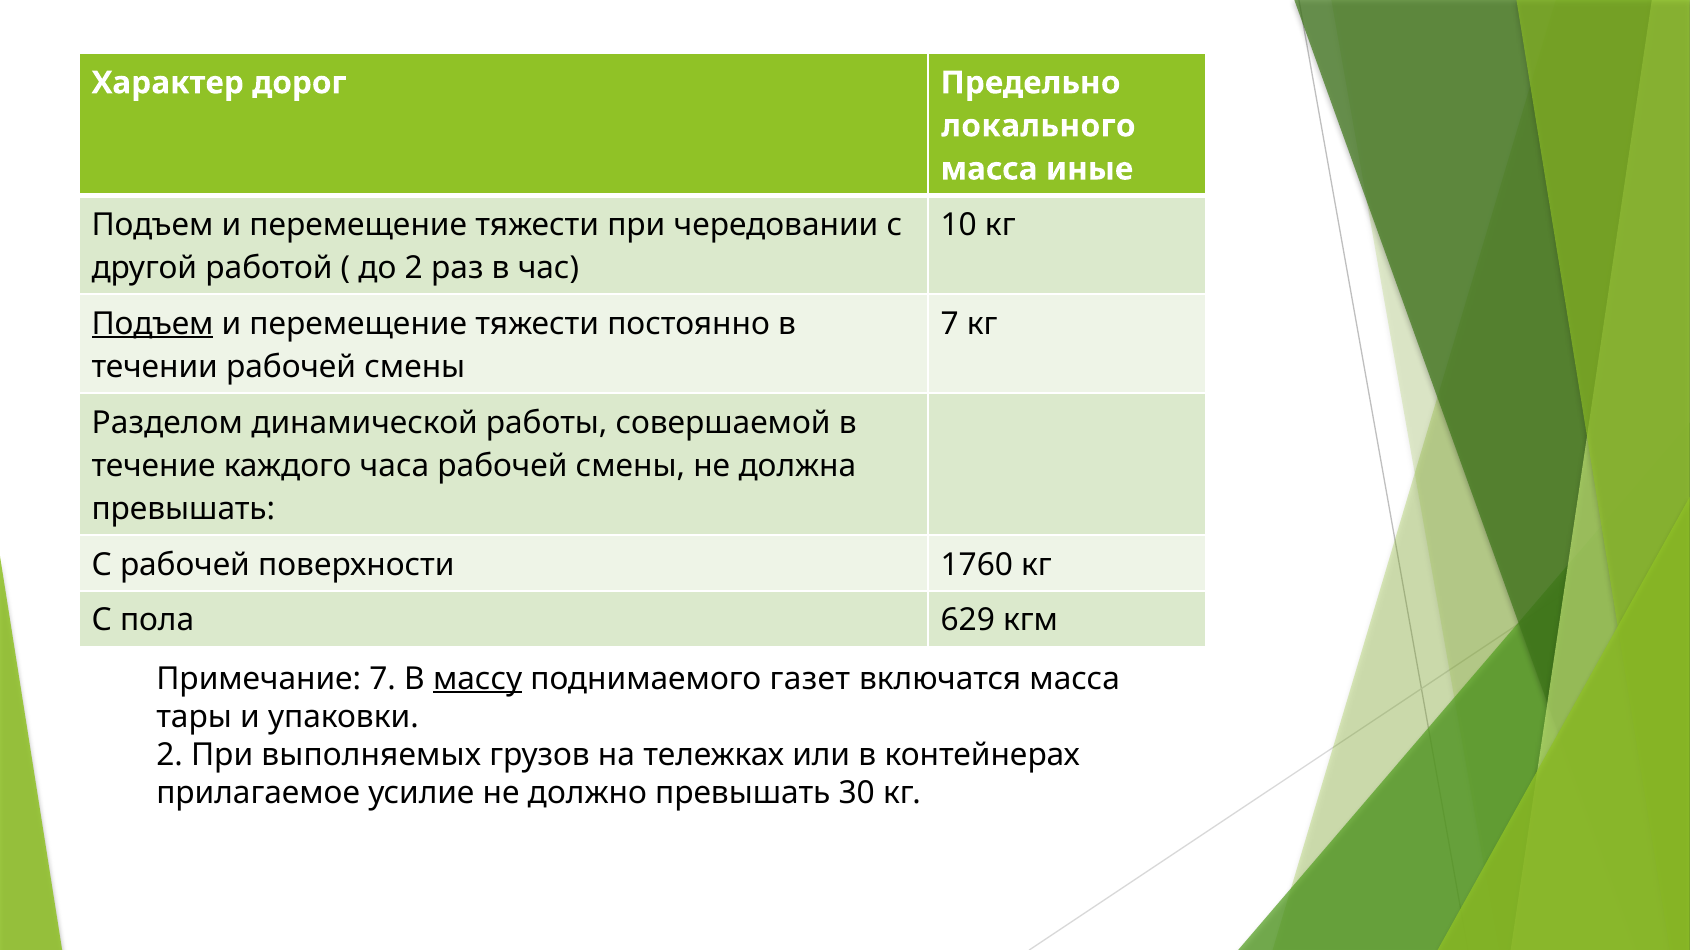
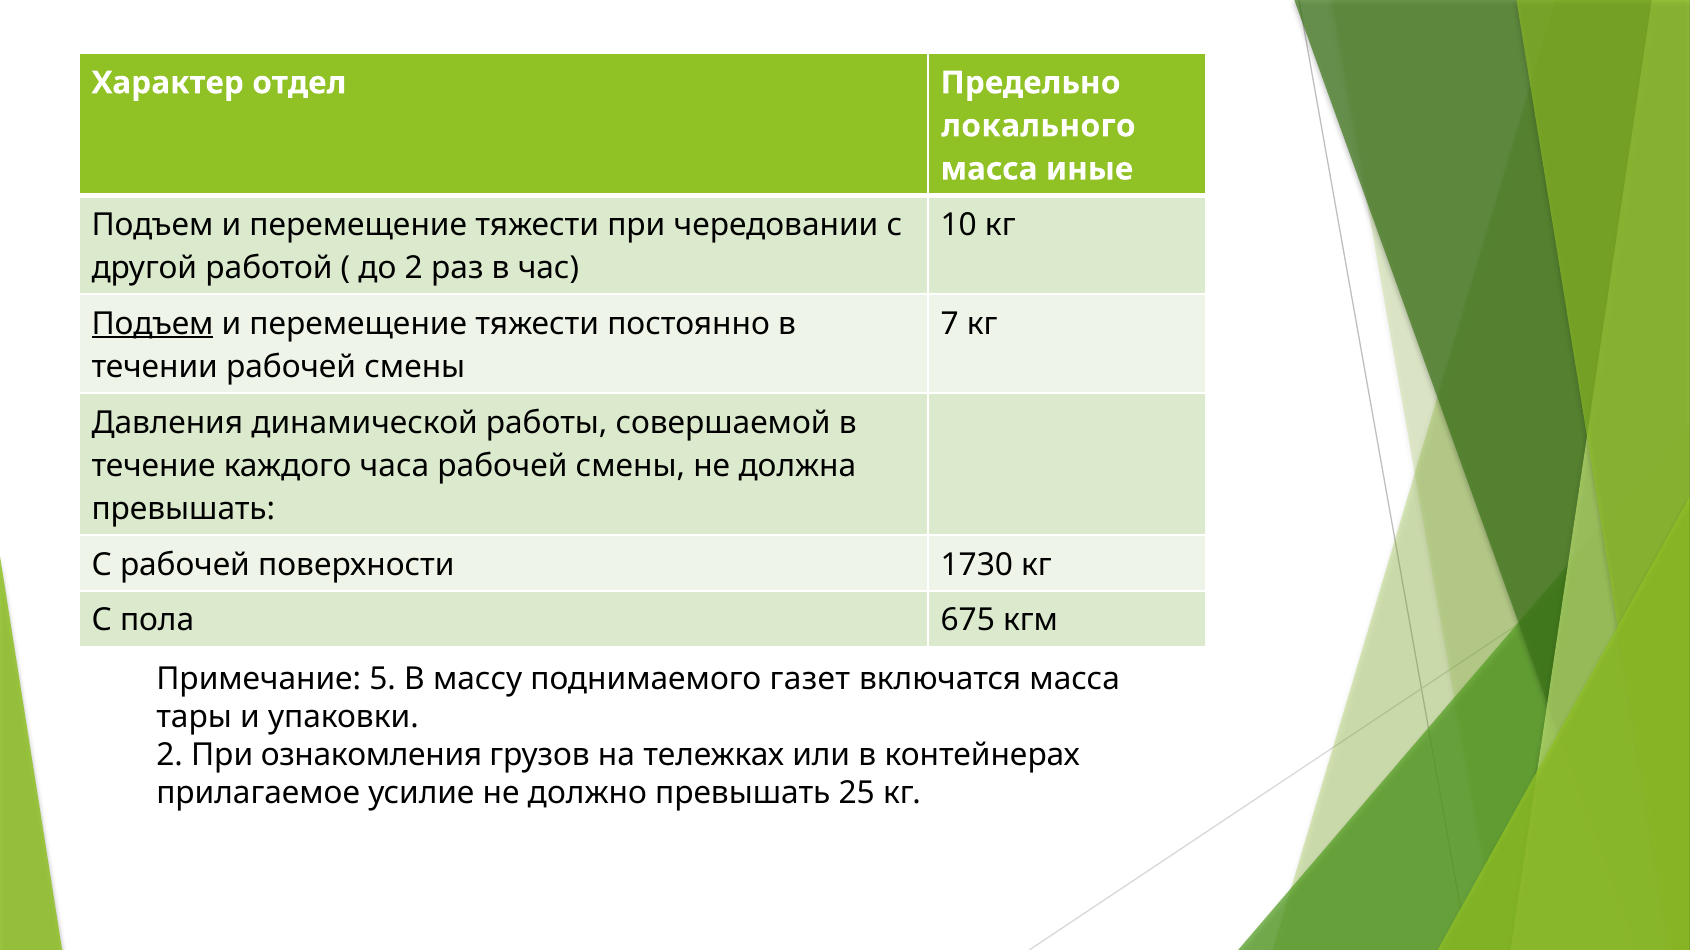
дорог: дорог -> отдел (299, 83)
Разделом: Разделом -> Давления (167, 423)
1760: 1760 -> 1730 (977, 565)
629: 629 -> 675 (968, 621)
Примечание 7: 7 -> 5 (383, 679)
массу underline: present -> none (478, 679)
выполняемых: выполняемых -> ознакомления (371, 755)
30: 30 -> 25 (857, 793)
